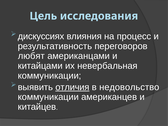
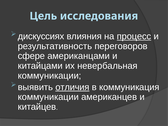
процесс underline: none -> present (134, 36)
любят: любят -> сфере (31, 56)
недовольство: недовольство -> коммуникация (129, 87)
